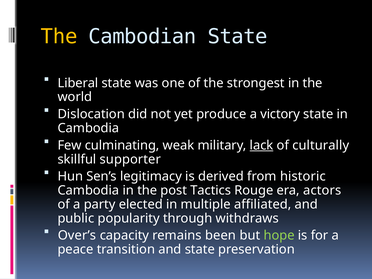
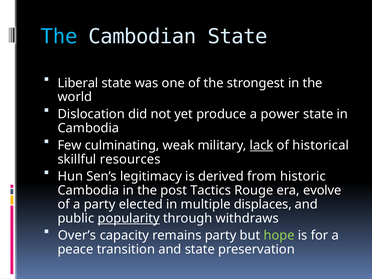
The colour: yellow -> light blue (59, 37)
victory: victory -> power (280, 114)
culturally: culturally -> historical (321, 145)
supporter: supporter -> resources (130, 159)
actors: actors -> evolve (322, 190)
affiliated: affiliated -> displaces (263, 204)
popularity underline: none -> present (129, 218)
remains been: been -> party (221, 235)
